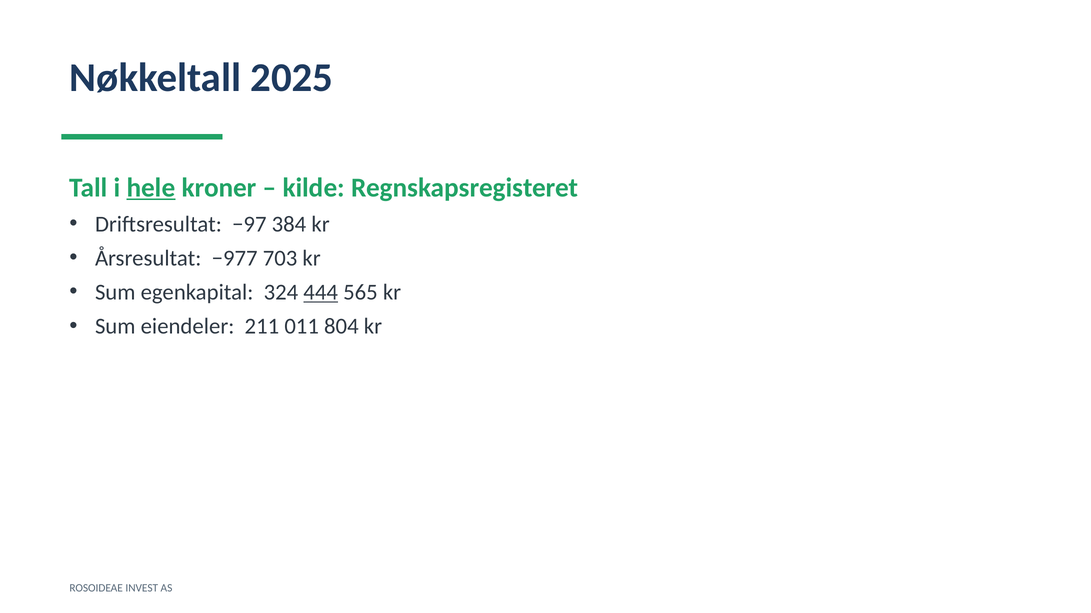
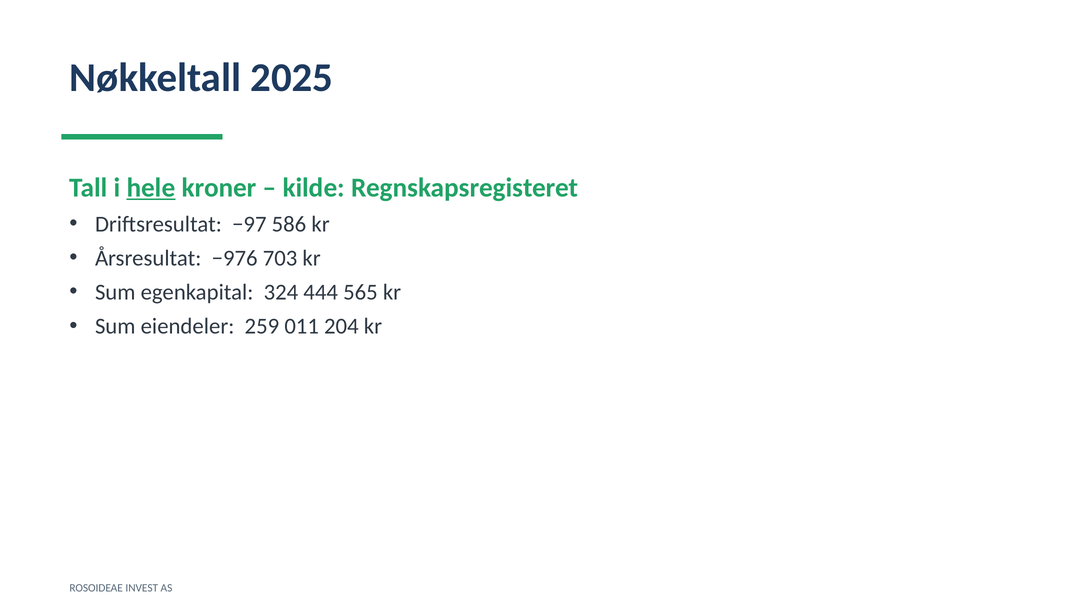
384: 384 -> 586 (289, 224)
−977: −977 -> −976 (235, 258)
444 underline: present -> none (321, 293)
211: 211 -> 259 (262, 327)
804: 804 -> 204 (341, 327)
